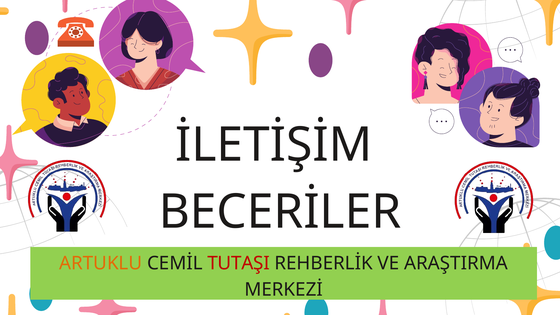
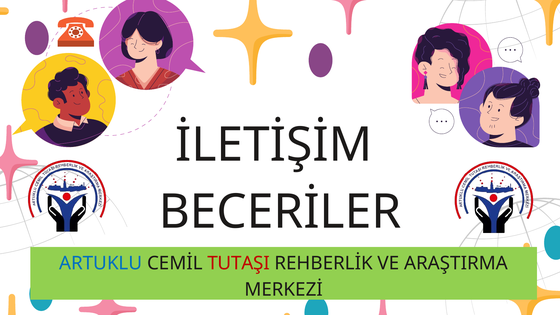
ARTUKLU colour: orange -> blue (101, 263)
